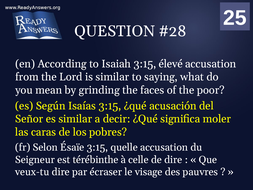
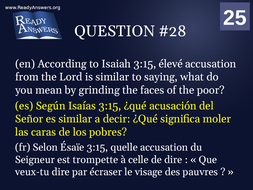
térébinthe: térébinthe -> trompette (95, 159)
